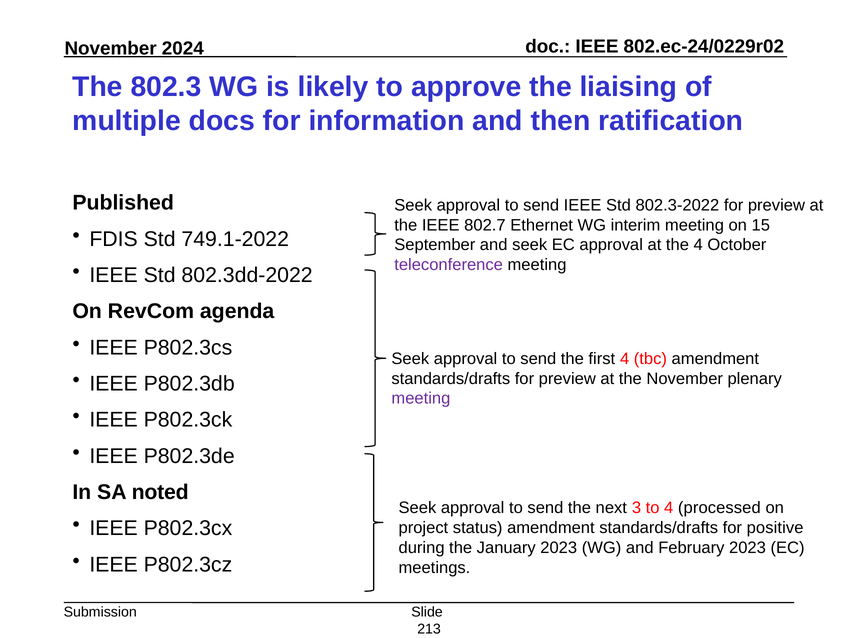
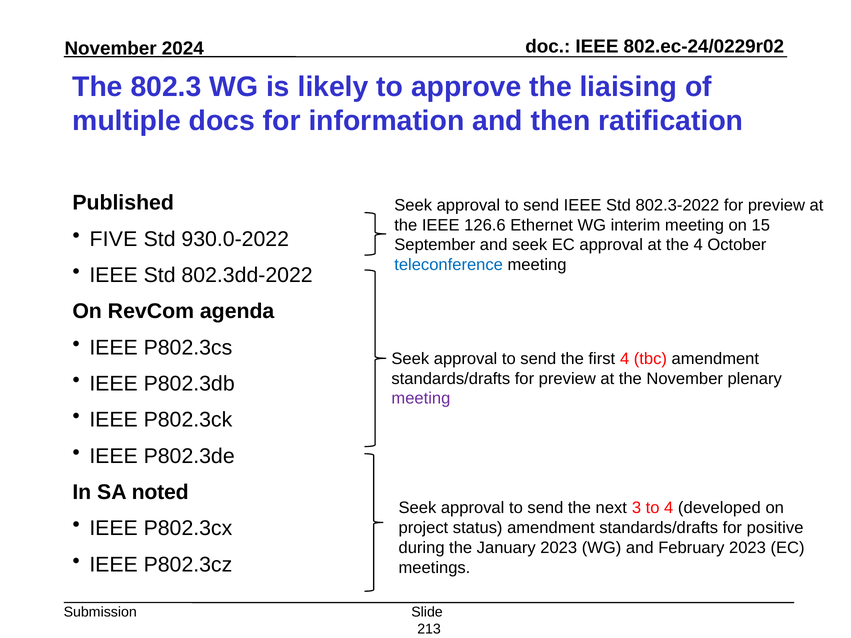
802.7: 802.7 -> 126.6 (485, 225)
FDIS: FDIS -> FIVE (113, 239)
749.1-2022: 749.1-2022 -> 930.0-2022 (235, 239)
teleconference colour: purple -> blue (449, 265)
processed: processed -> developed (719, 508)
